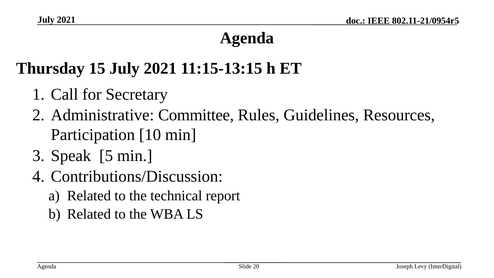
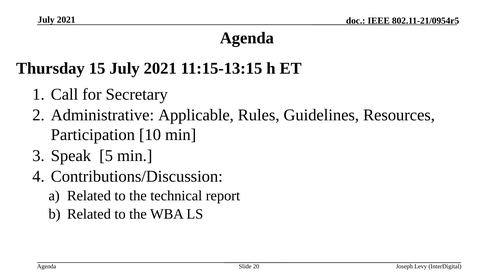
Committee: Committee -> Applicable (196, 115)
